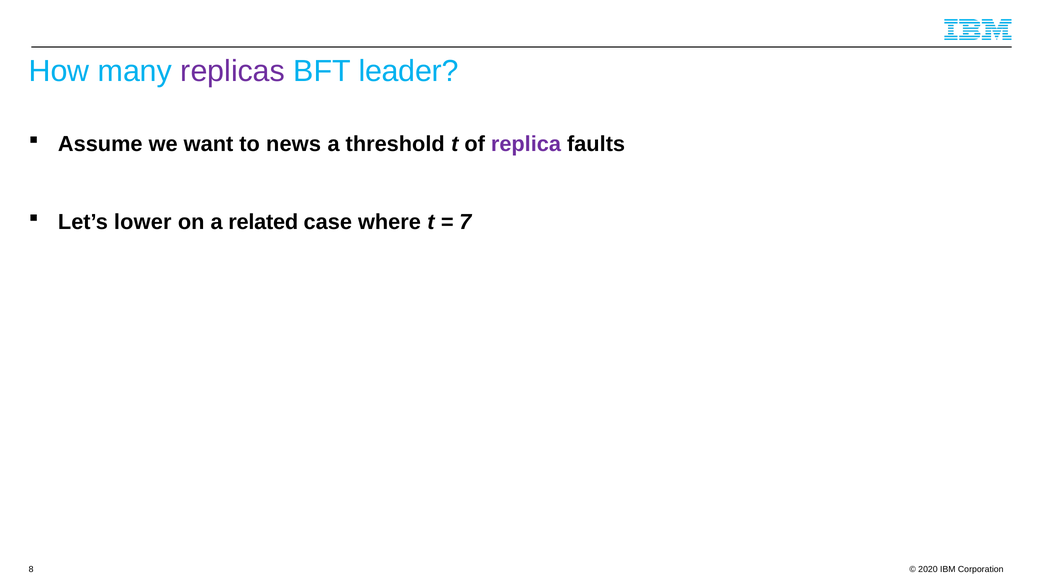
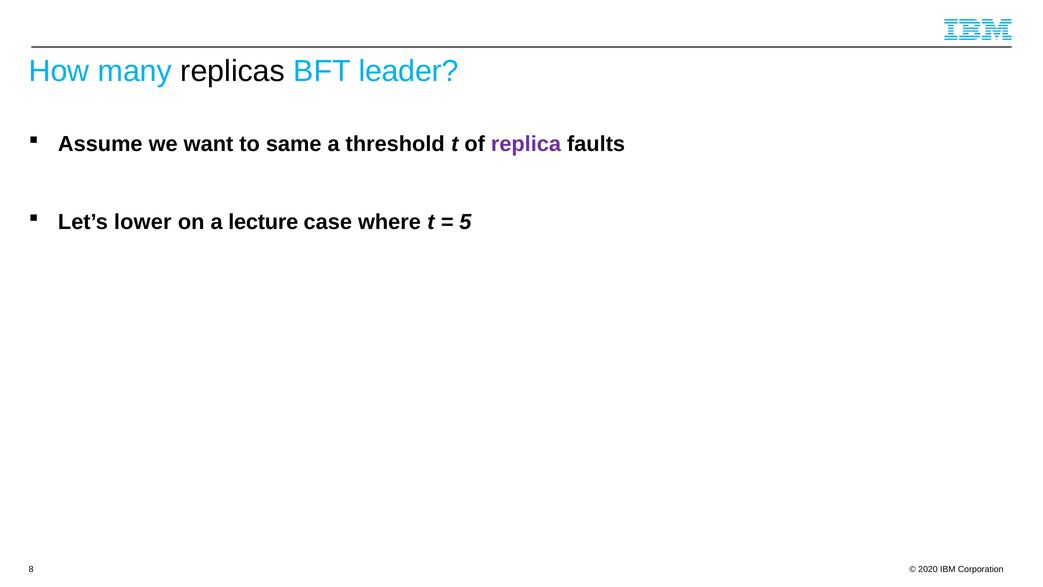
replicas colour: purple -> black (233, 71)
news: news -> same (294, 144)
related: related -> lecture (263, 222)
7: 7 -> 5 (465, 222)
